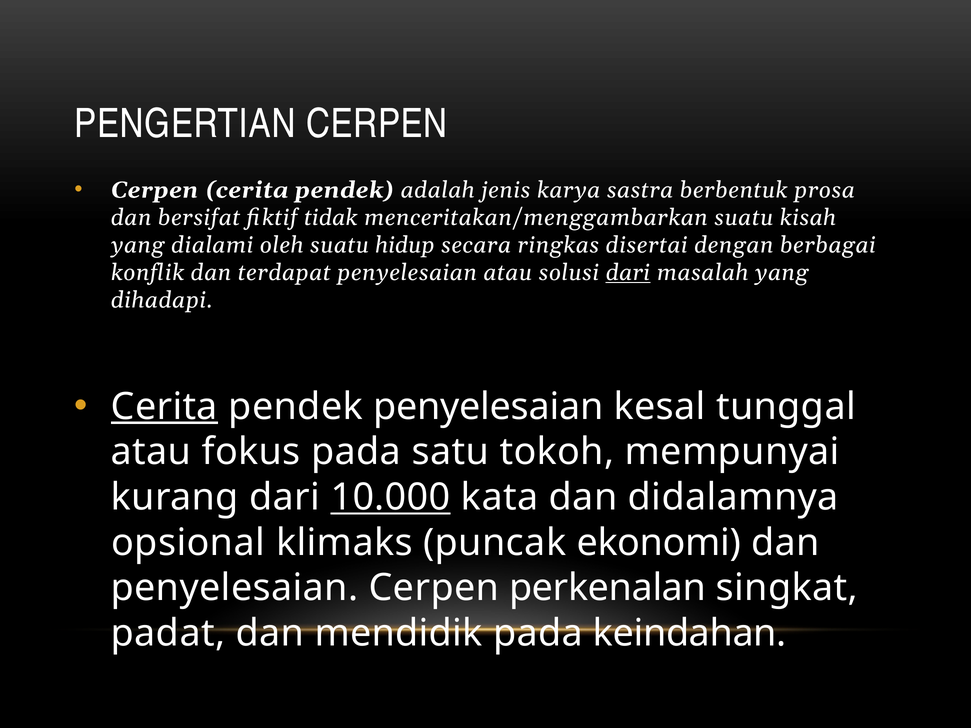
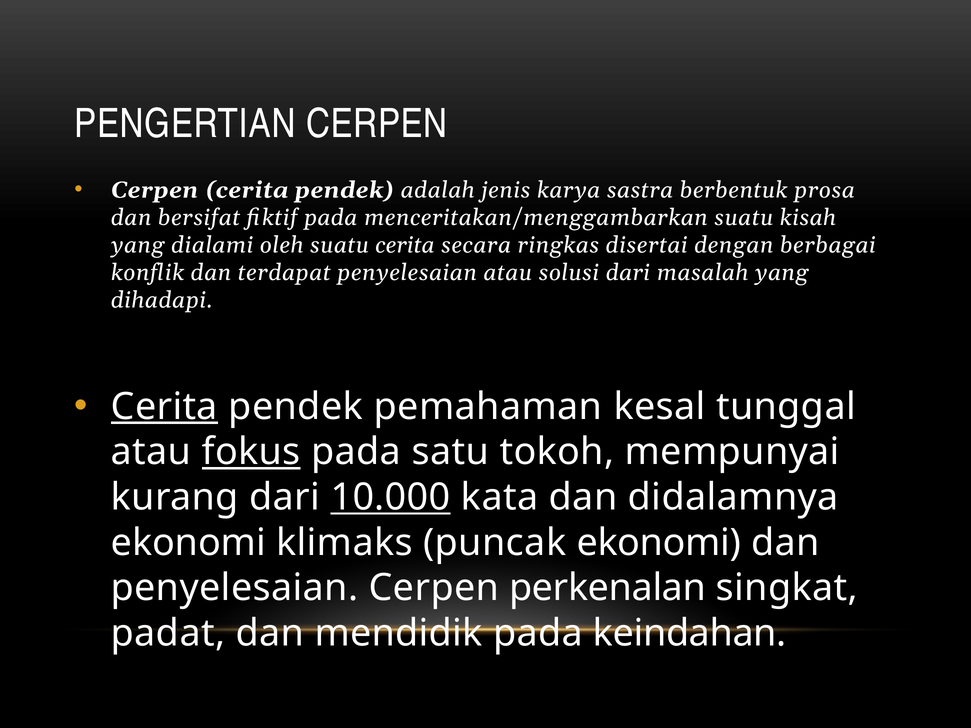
fiktif tidak: tidak -> pada (331, 218)
suatu hidup: hidup -> cerita (405, 245)
dari underline: present -> none (628, 273)
pendek penyelesaian: penyelesaian -> pemahaman (488, 407)
fokus underline: none -> present (251, 452)
opsional: opsional -> ekonomi (188, 543)
